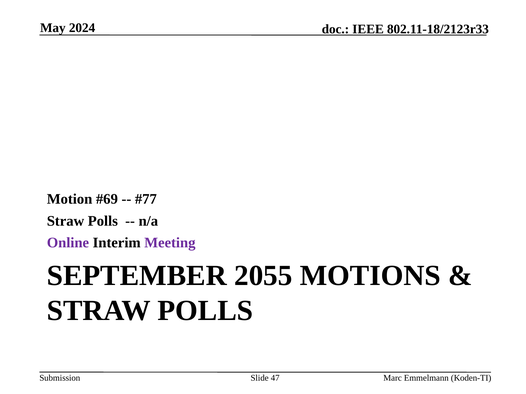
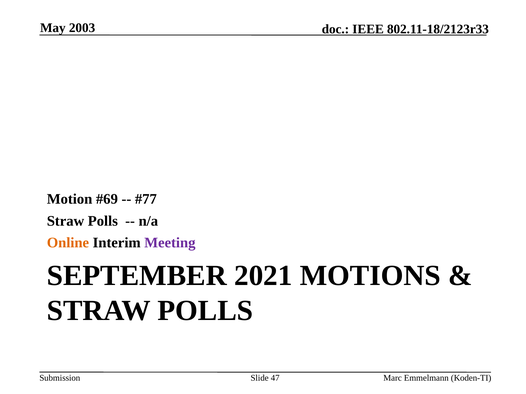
2024: 2024 -> 2003 (82, 28)
Online colour: purple -> orange (68, 243)
2055: 2055 -> 2021 (263, 276)
